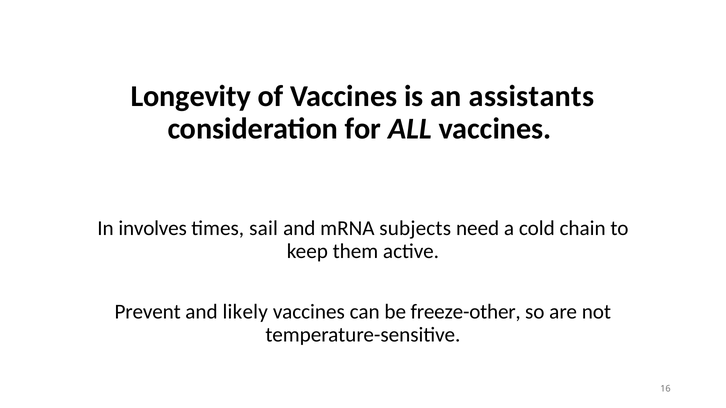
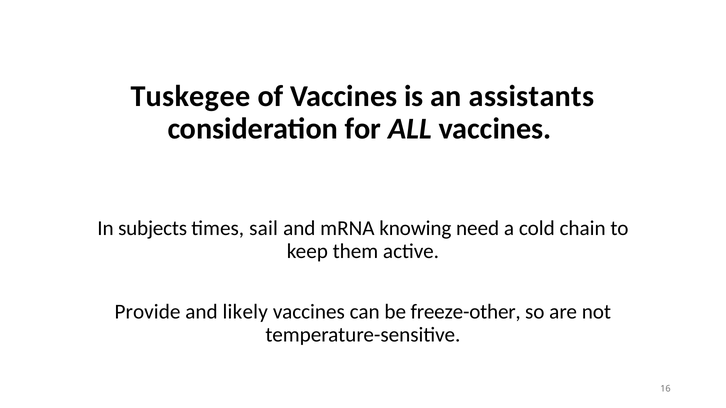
Longevity: Longevity -> Tuskegee (190, 96)
involves: involves -> subjects (153, 229)
subjects: subjects -> knowing (415, 229)
Prevent: Prevent -> Provide (148, 312)
